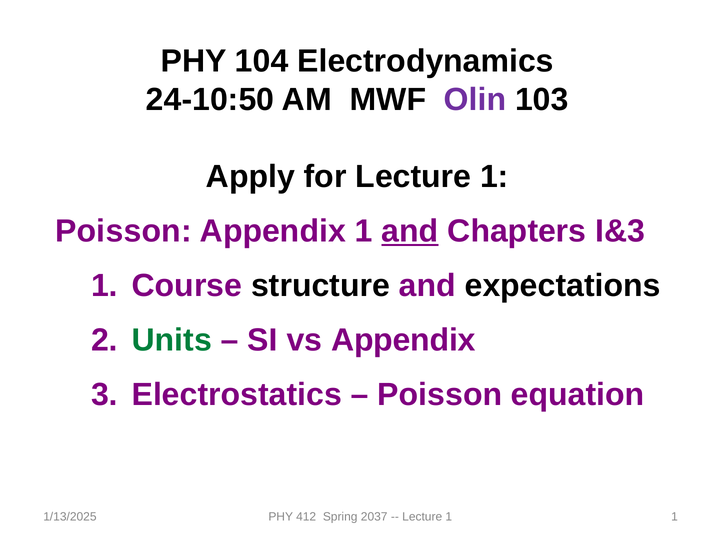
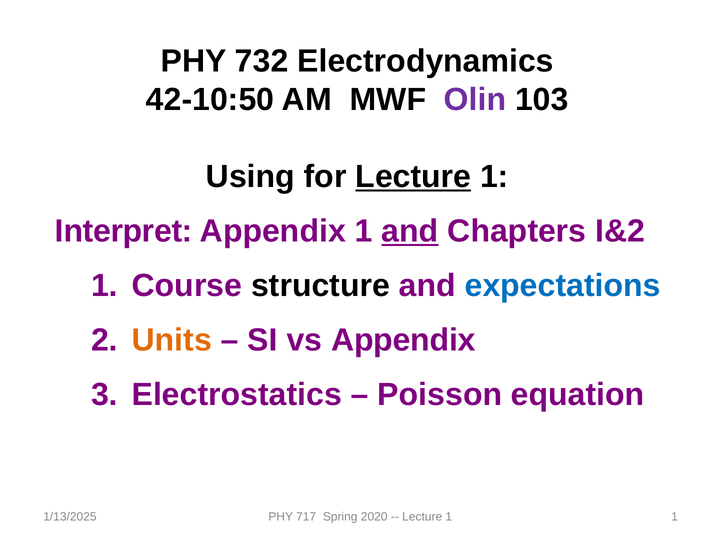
104: 104 -> 732 (262, 61)
24-10:50: 24-10:50 -> 42-10:50 (210, 100)
Apply: Apply -> Using (250, 176)
Lecture underline: none -> present (413, 176)
Poisson: Poisson -> Interpret (124, 231)
I&3: I&3 -> I&2 (620, 231)
expectations colour: black -> blue (563, 285)
Units colour: green -> orange (172, 340)
412: 412 -> 717 (306, 516)
2037: 2037 -> 2020 (374, 516)
